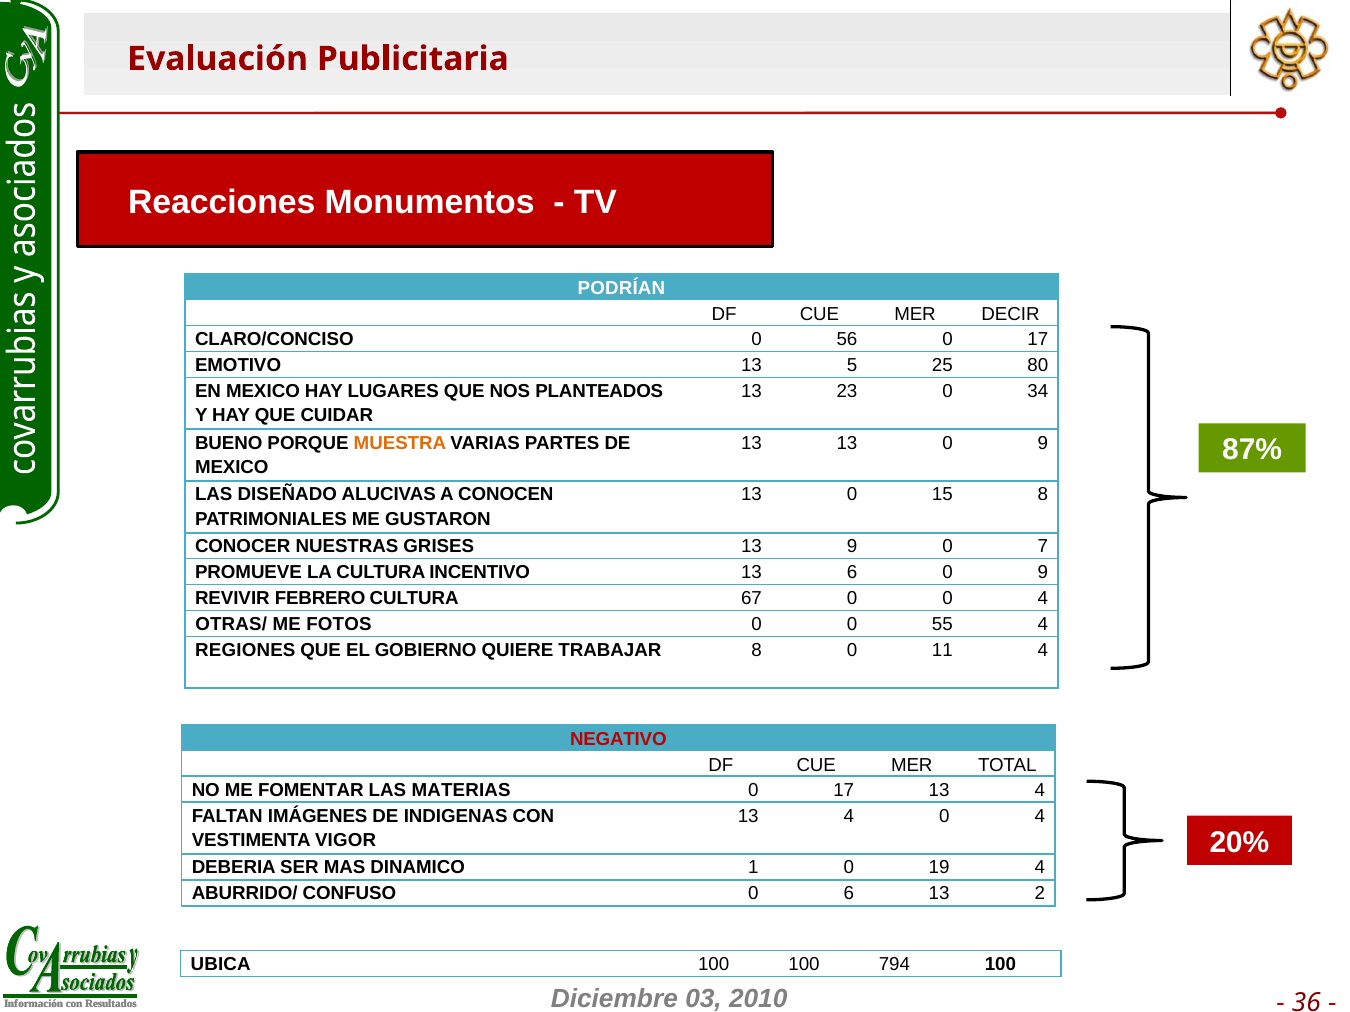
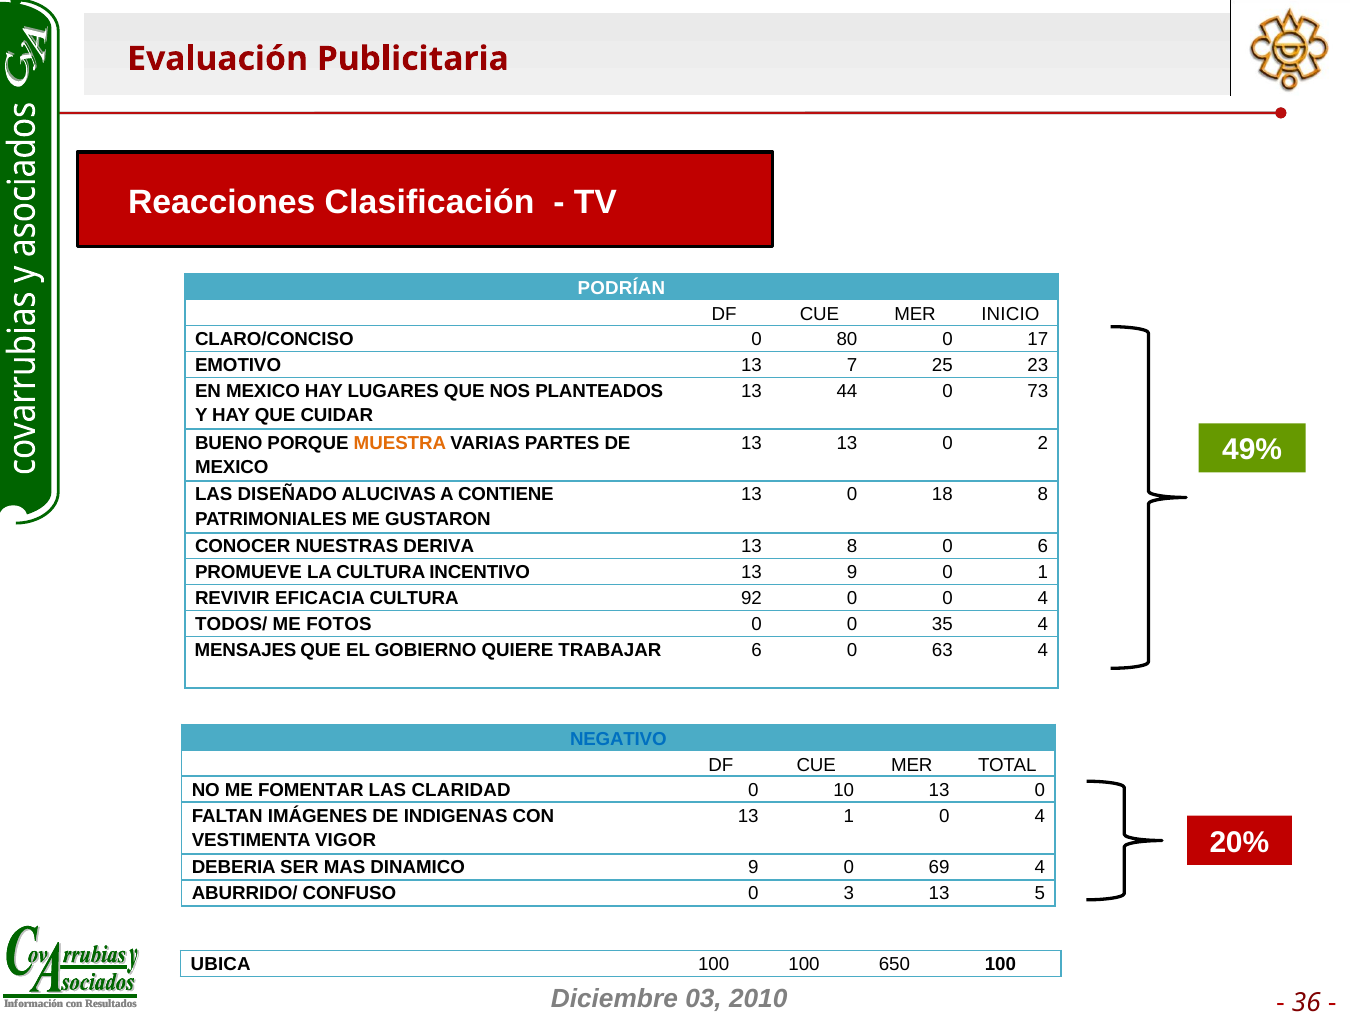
Monumentos: Monumentos -> Clasificación (430, 202)
DECIR: DECIR -> INICIO (1010, 314)
56: 56 -> 80 (847, 339)
5: 5 -> 7 (852, 365)
80: 80 -> 23 (1038, 365)
23: 23 -> 44 (847, 391)
34: 34 -> 73 (1038, 391)
13 0 9: 9 -> 2 (1043, 443)
87%: 87% -> 49% (1252, 450)
CONOCEN: CONOCEN -> CONTIENE (506, 495)
15: 15 -> 18 (942, 495)
GRISES: GRISES -> DERIVA (439, 547)
13 9: 9 -> 8 (852, 547)
0 7: 7 -> 6 (1043, 547)
13 6: 6 -> 9 (852, 573)
9: 9 -> 1 (1043, 573)
FEBRERO: FEBRERO -> EFICACIA (320, 599)
67: 67 -> 92 (751, 599)
OTRAS/: OTRAS/ -> TODOS/ (231, 625)
55: 55 -> 35 (942, 625)
REGIONES: REGIONES -> MENSAJES (246, 651)
TRABAJAR 8: 8 -> 6 (757, 651)
11: 11 -> 63 (942, 651)
NEGATIVO colour: red -> blue (618, 739)
MATERIAS: MATERIAS -> CLARIDAD (461, 790)
17: 17 -> 10 (844, 790)
4: 4 -> 0 (1040, 790)
4: 4 -> 1 (849, 816)
DINAMICO 1: 1 -> 9 (753, 868)
19: 19 -> 69 (939, 868)
0 6: 6 -> 3 (849, 894)
2: 2 -> 5 (1040, 894)
794: 794 -> 650 (894, 965)
